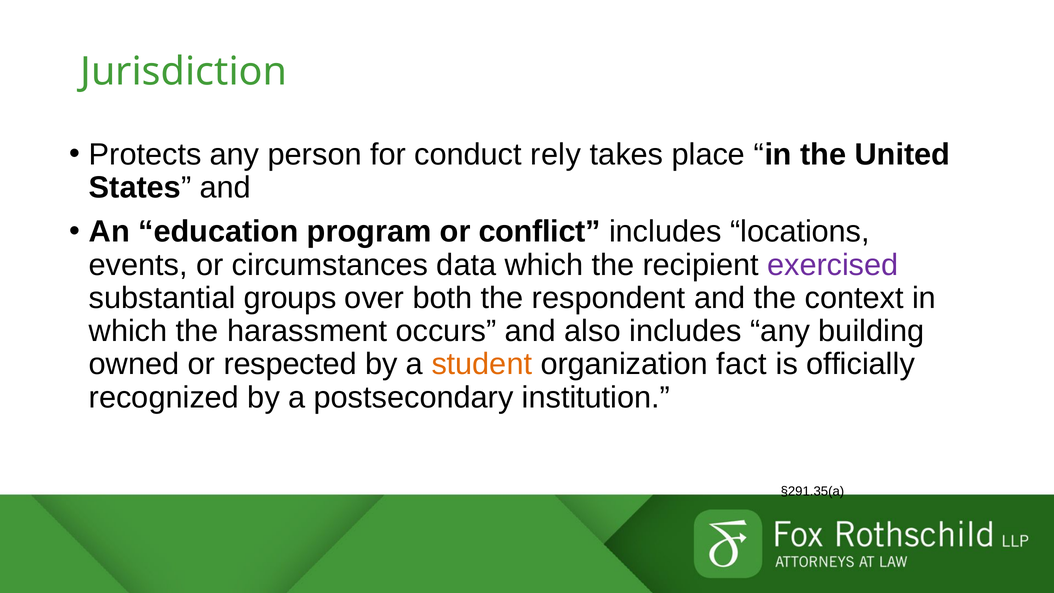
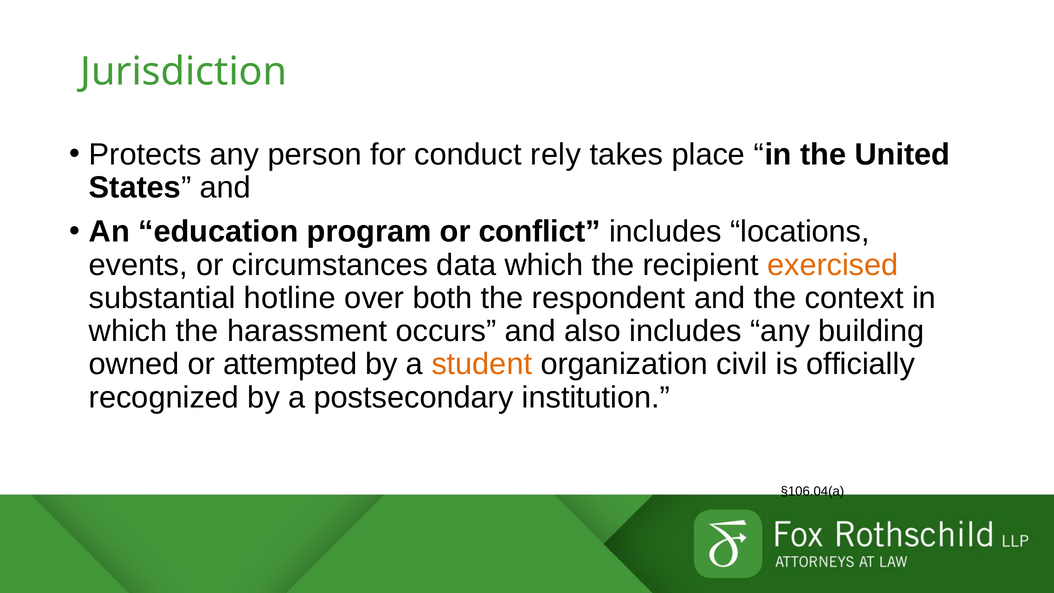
exercised colour: purple -> orange (833, 265)
groups: groups -> hotline (290, 298)
respected: respected -> attempted (290, 364)
fact: fact -> civil (742, 364)
§291.35(a: §291.35(a -> §106.04(a (812, 491)
